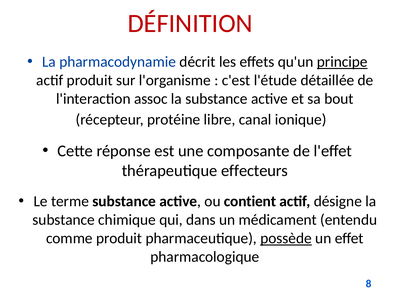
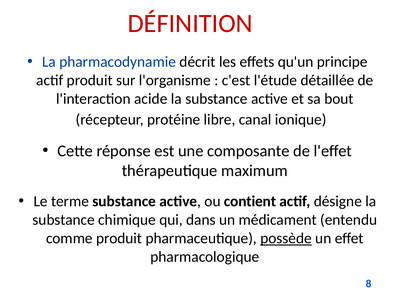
principe underline: present -> none (342, 62)
assoc: assoc -> acide (151, 99)
effecteurs: effecteurs -> maximum (254, 170)
